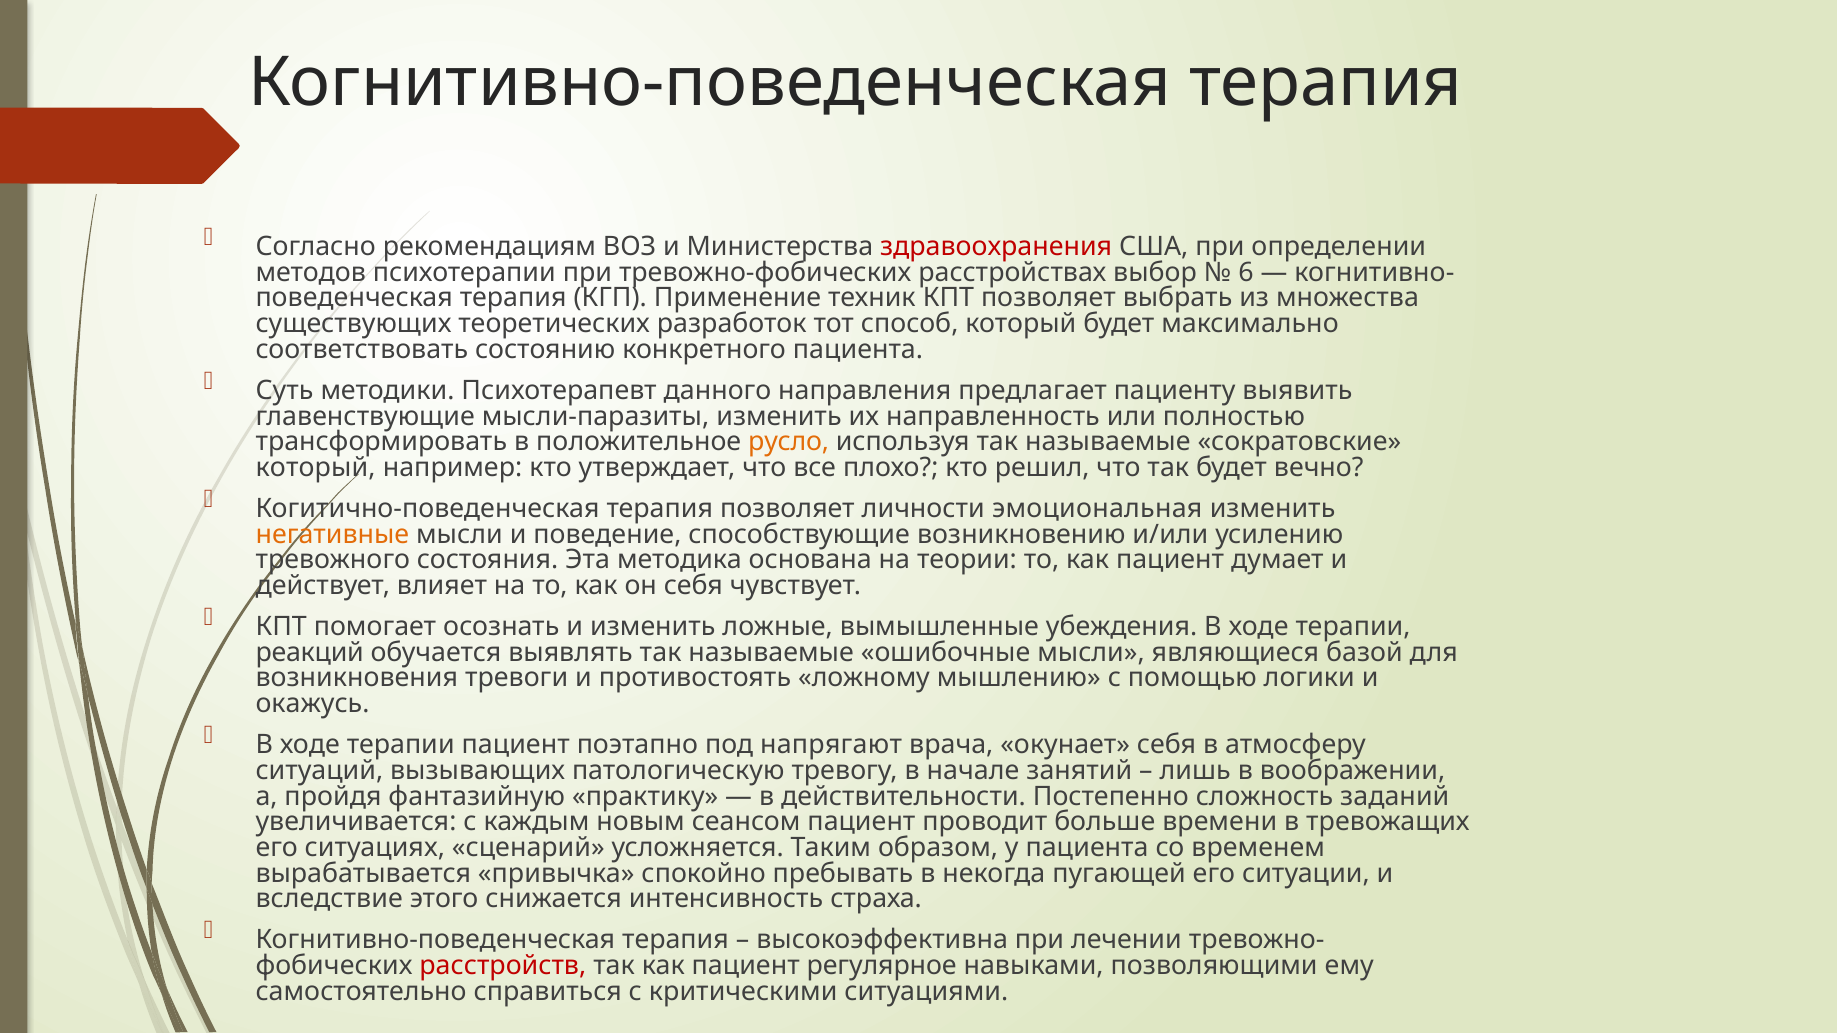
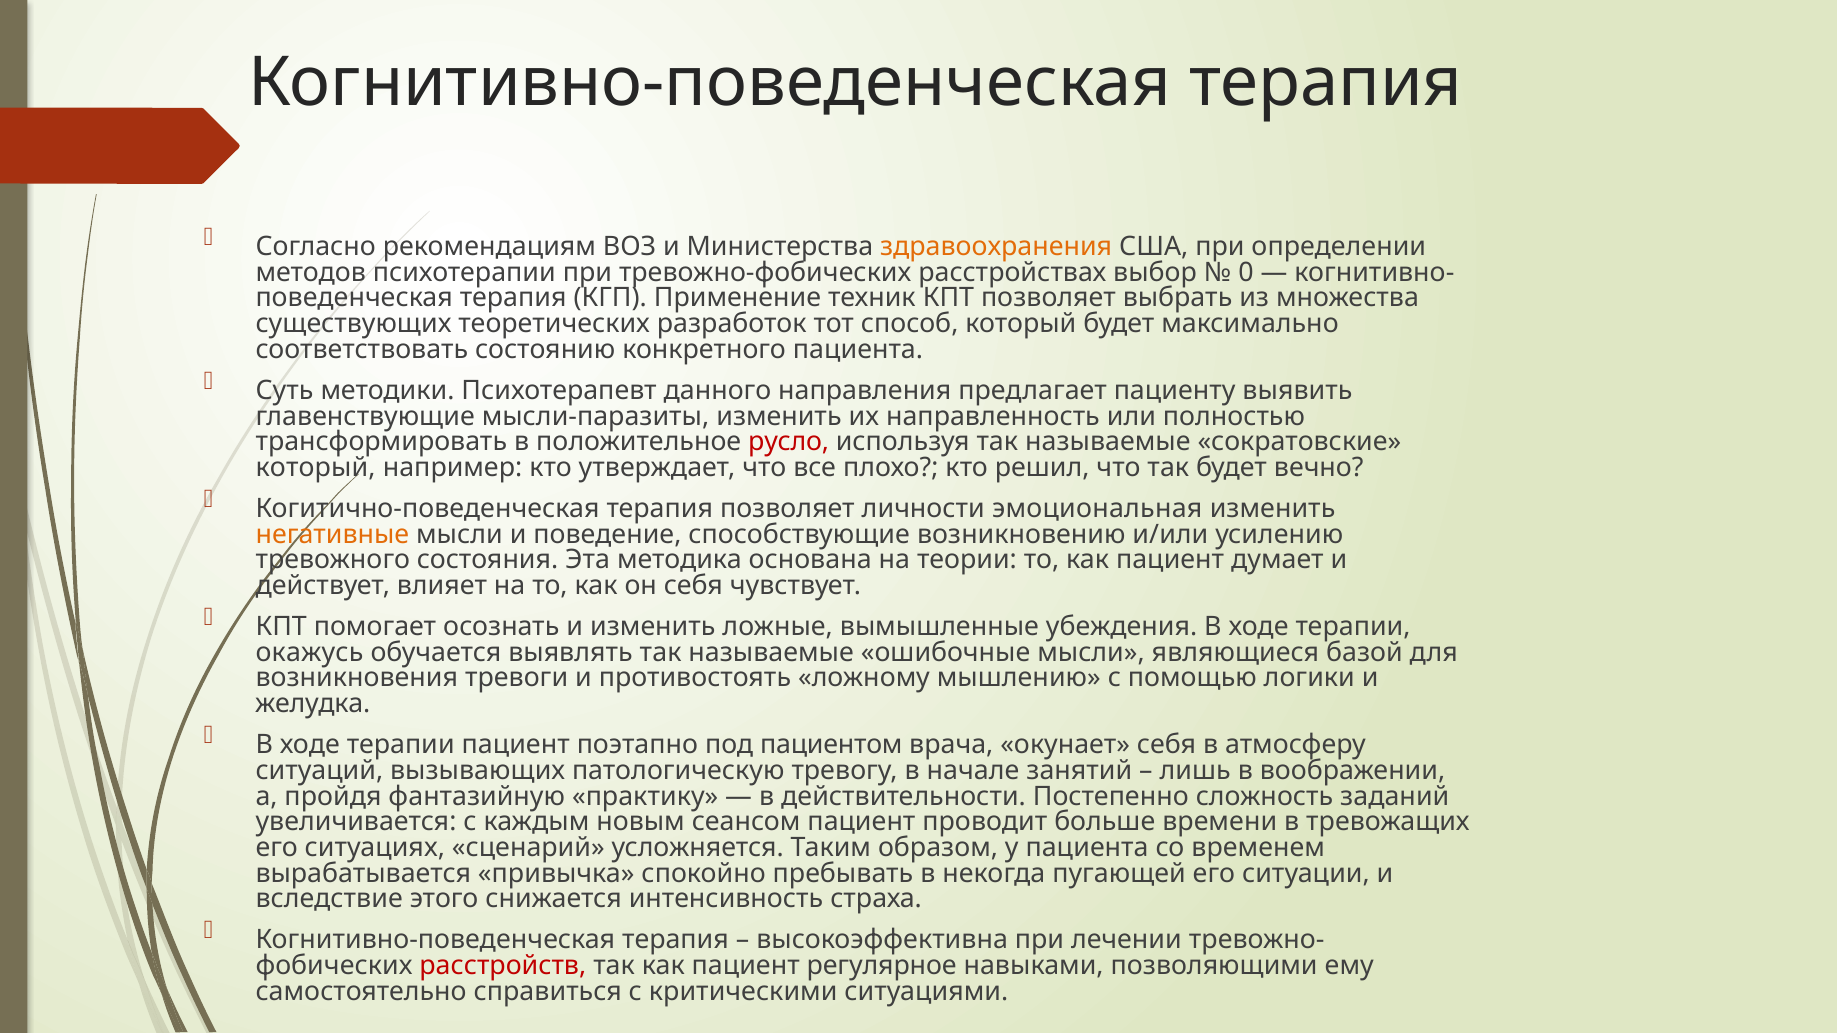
здравоохранения colour: red -> orange (996, 247)
6: 6 -> 0 (1246, 273)
русло colour: orange -> red (789, 442)
реакций: реакций -> окажусь (309, 653)
окажусь: окажусь -> желудка (313, 704)
напрягают: напрягают -> пациентом (831, 745)
